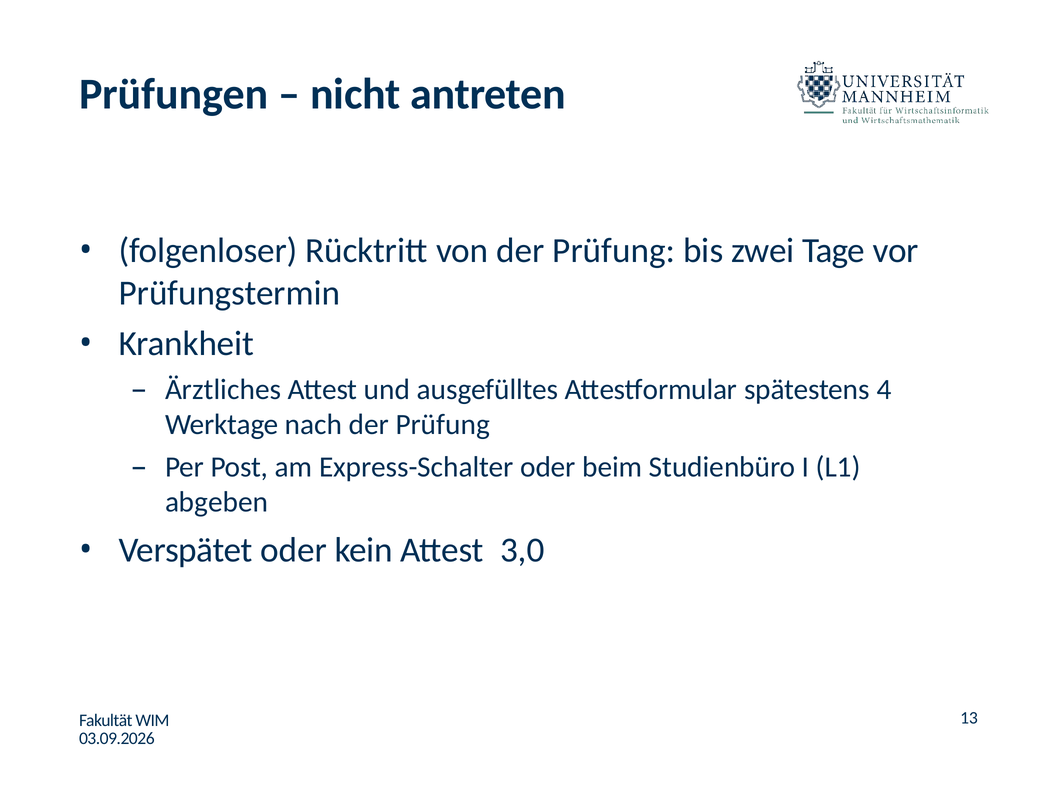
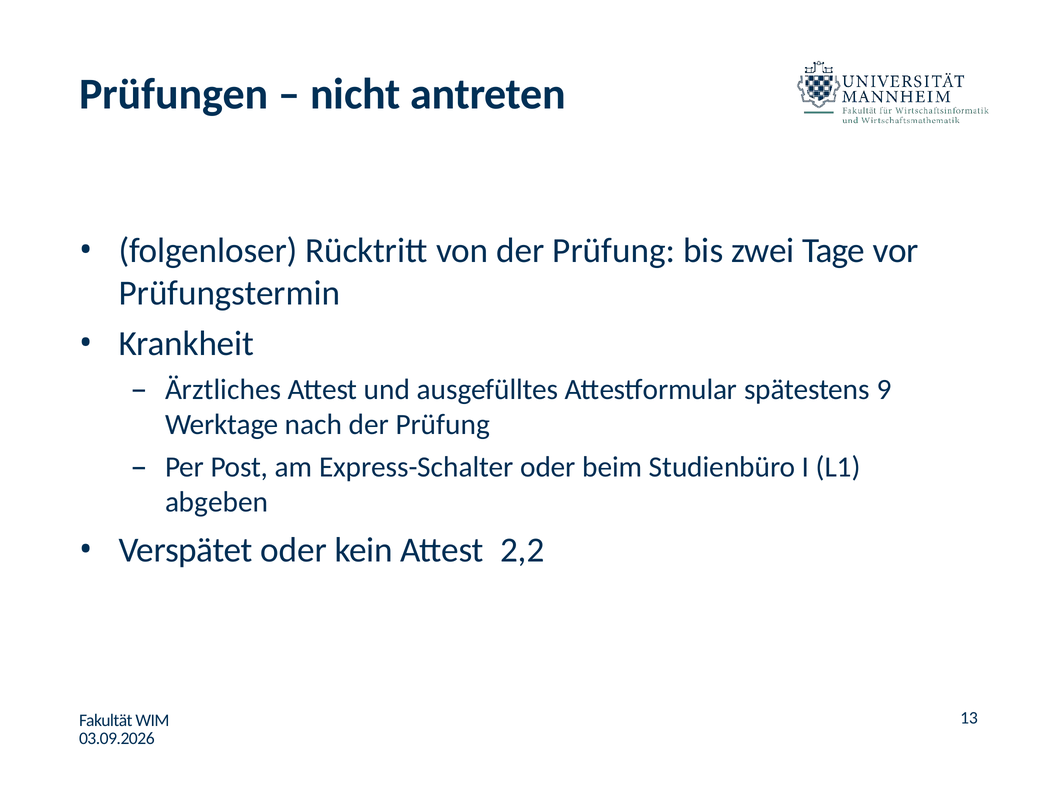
4: 4 -> 9 (884, 389)
3,0: 3,0 -> 2,2 (522, 550)
